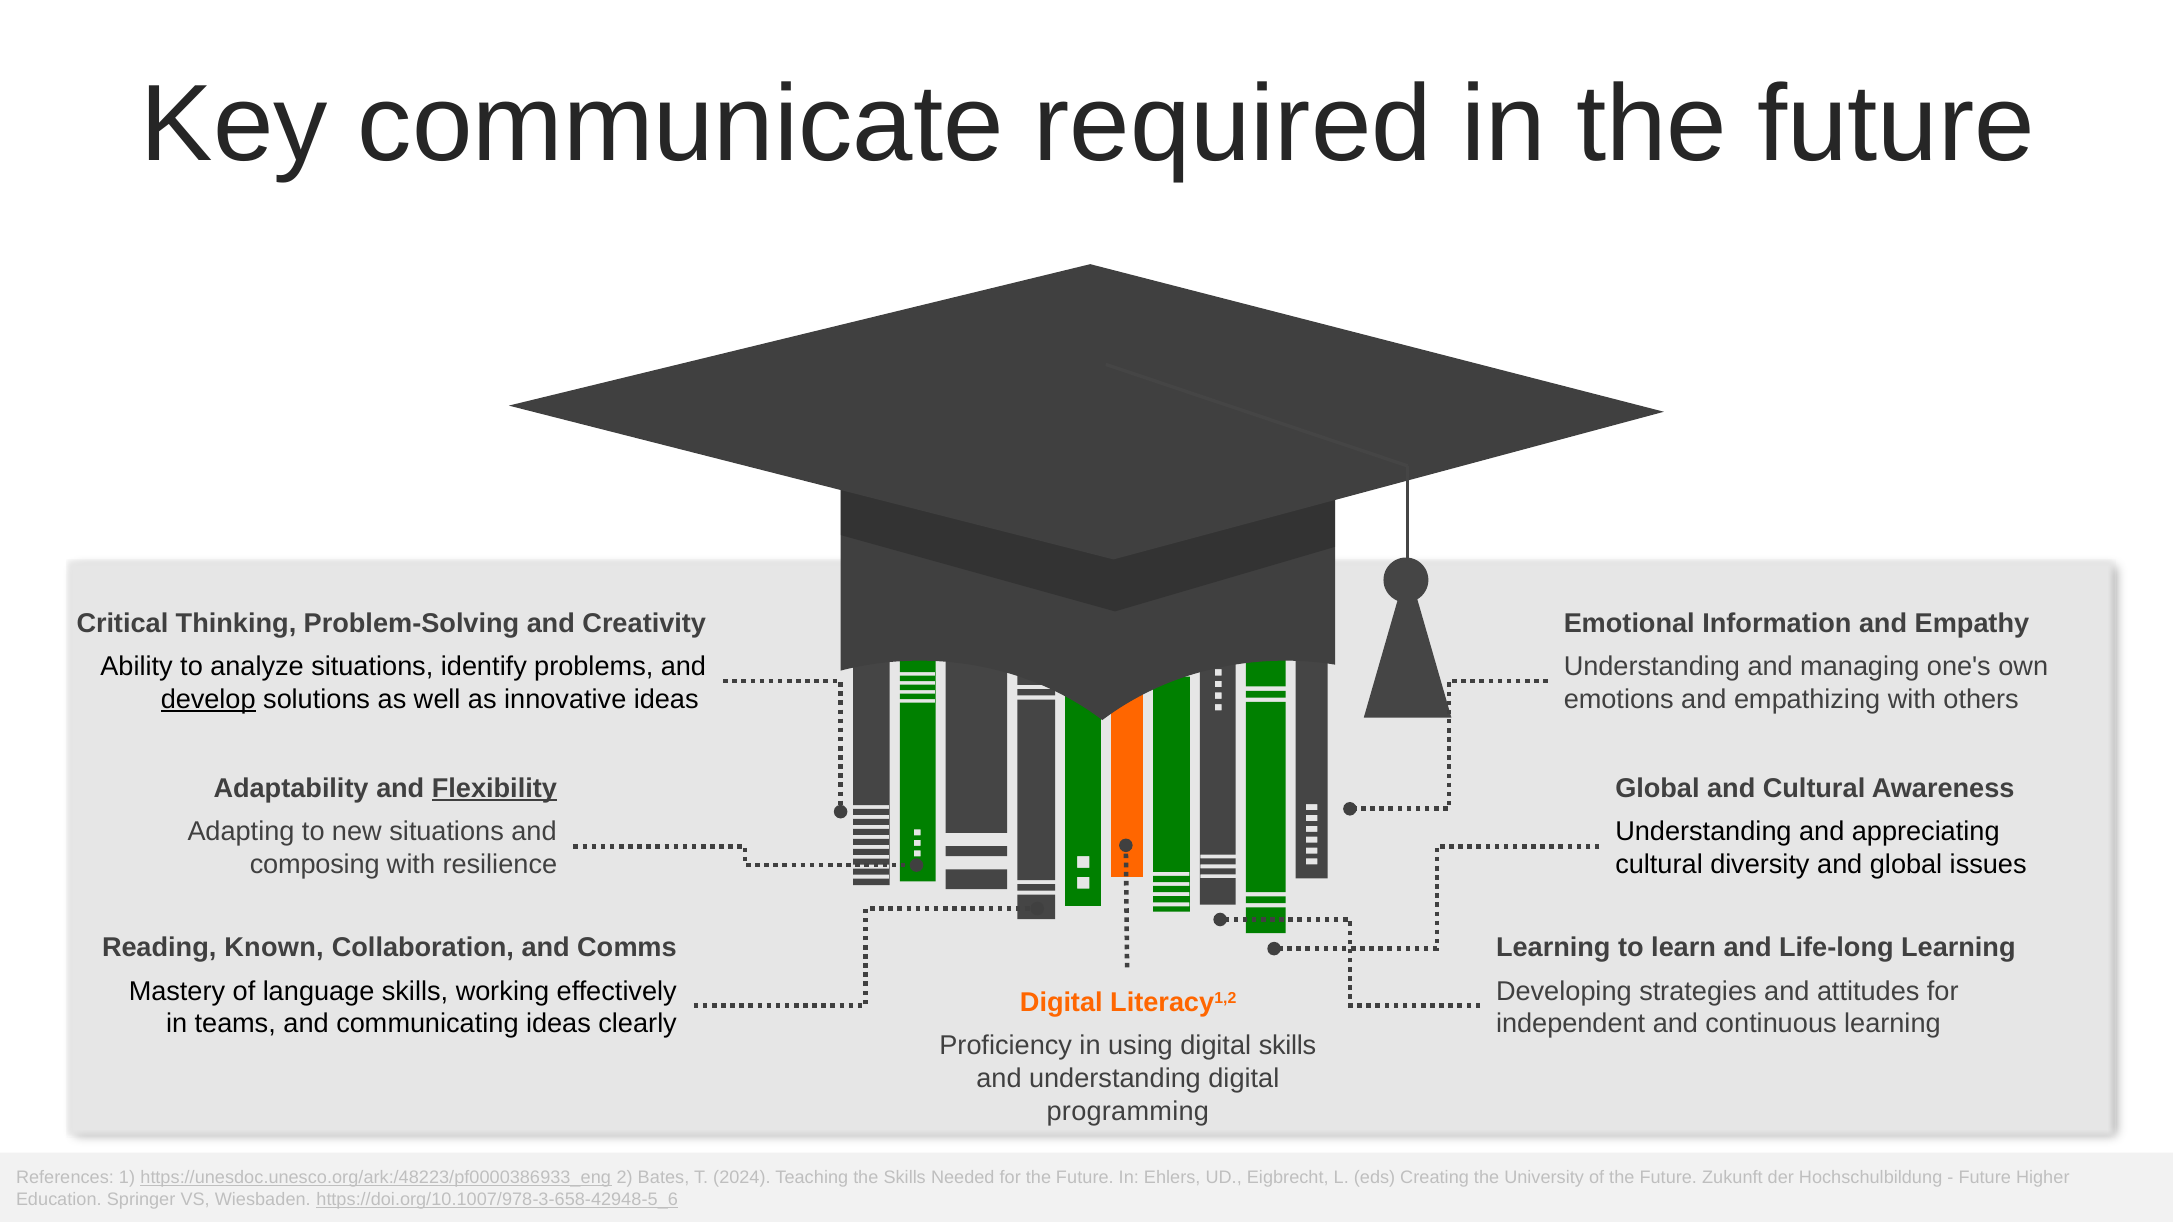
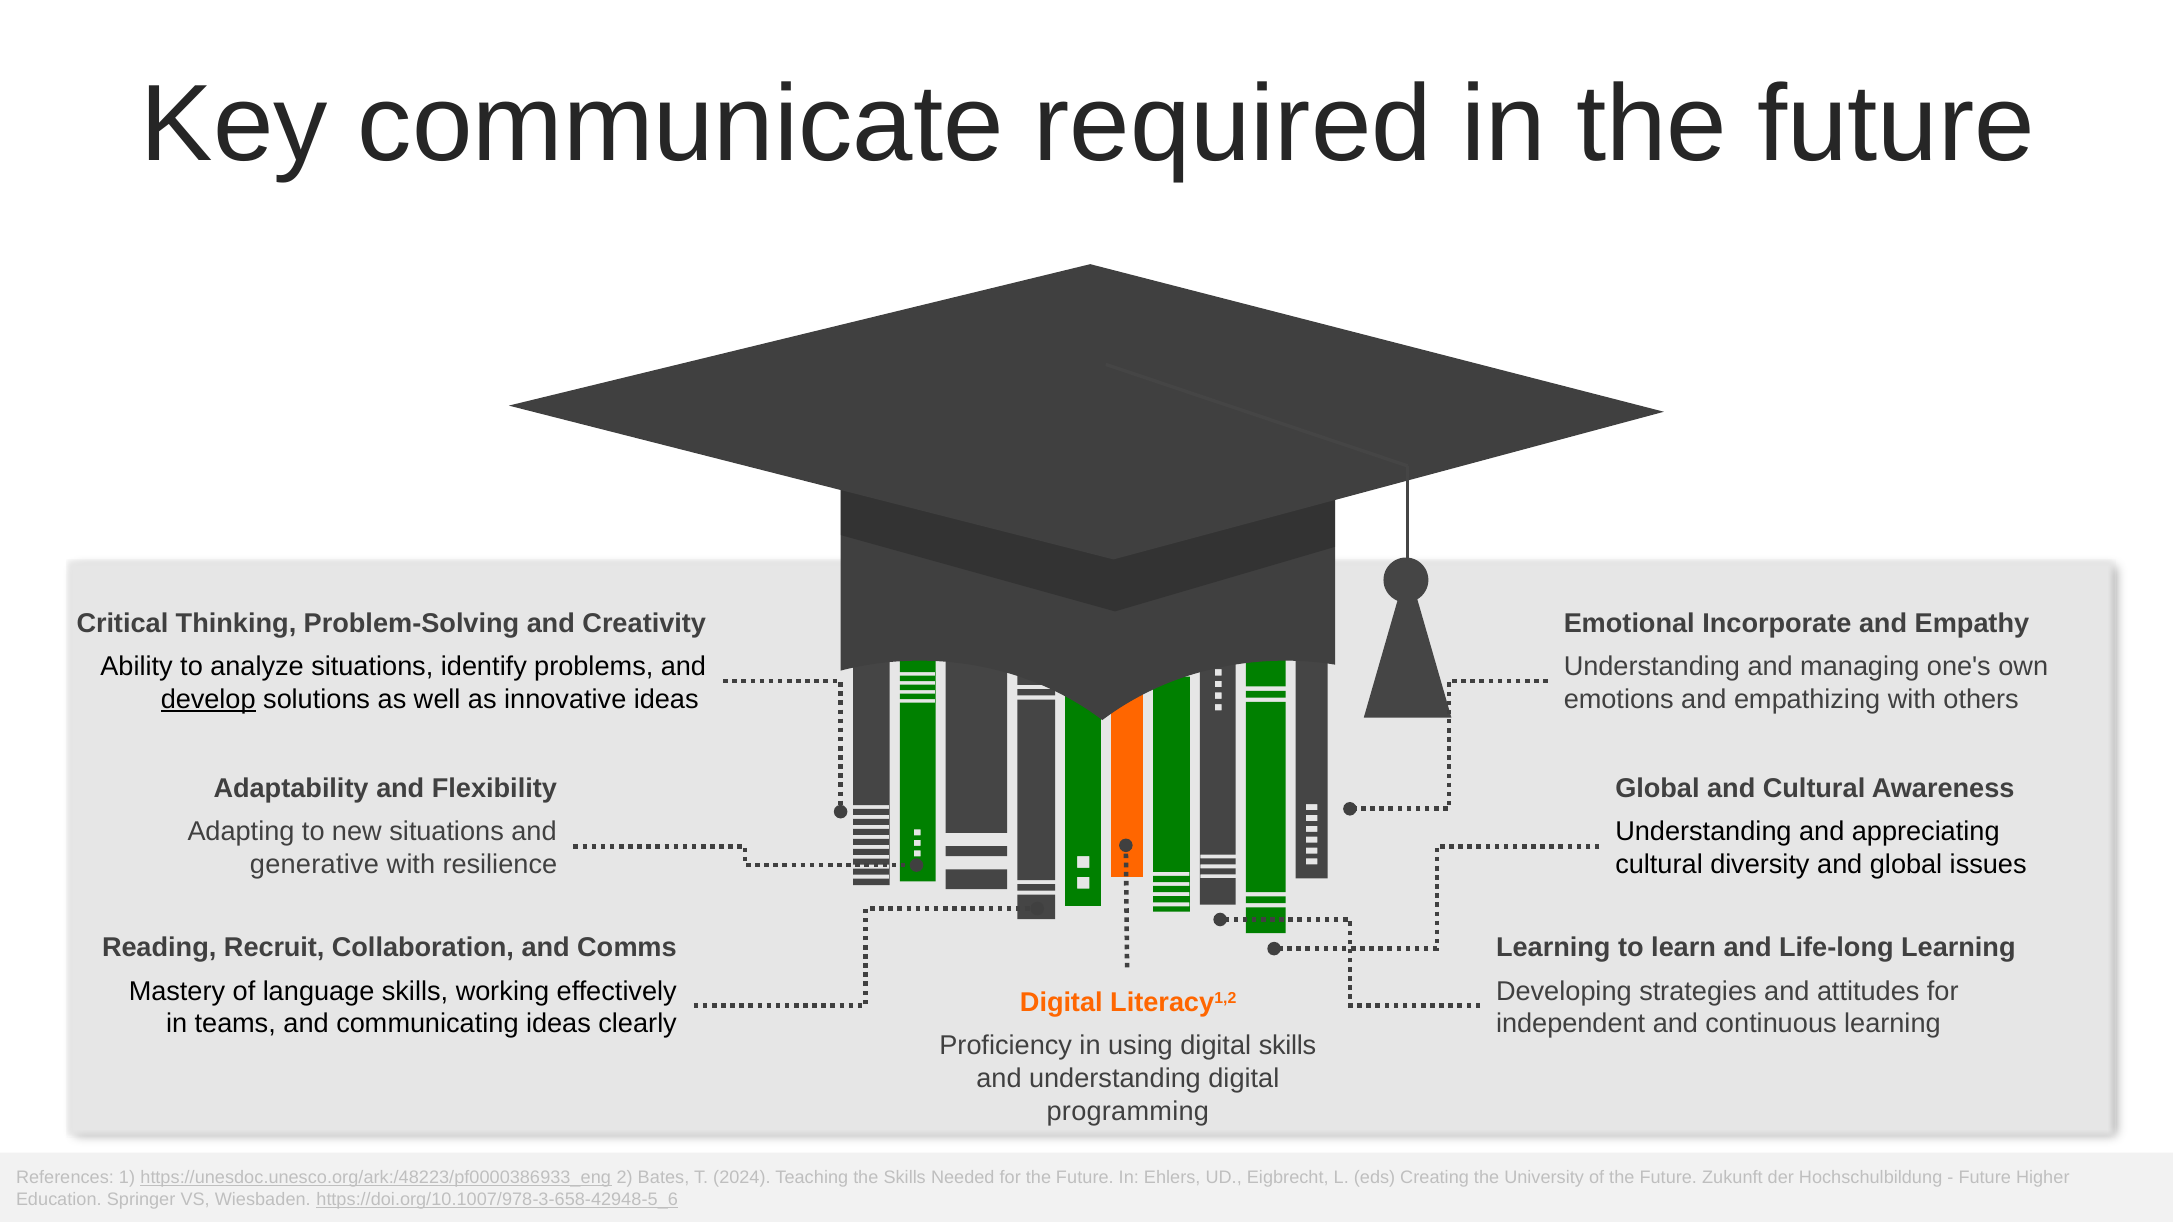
Information: Information -> Incorporate (1777, 623)
Flexibility underline: present -> none (494, 789)
composing: composing -> generative (314, 865)
Known: Known -> Recruit (274, 948)
